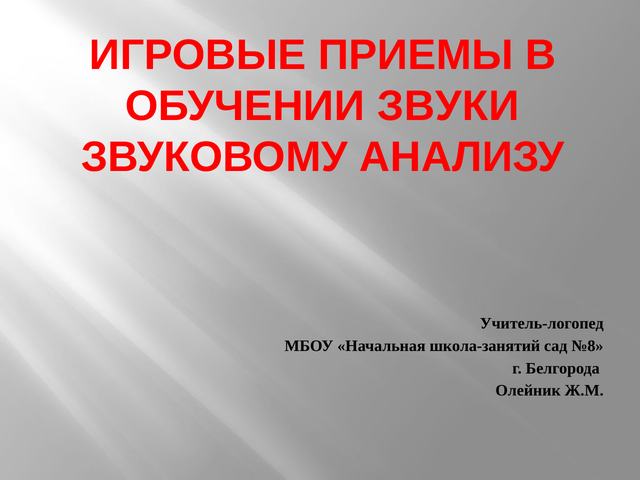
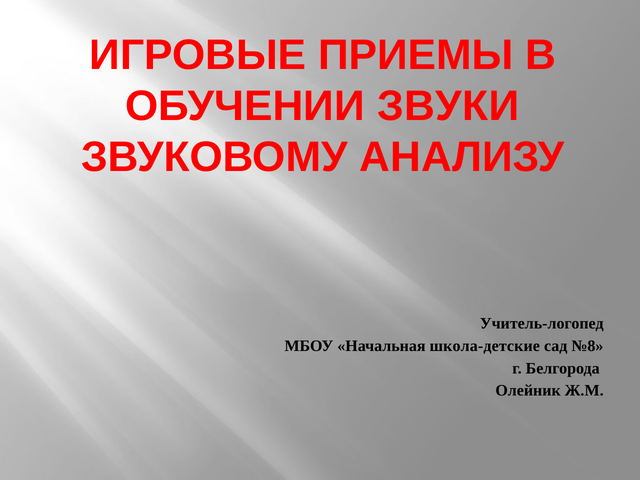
школа-занятий: школа-занятий -> школа-детские (485, 346)
